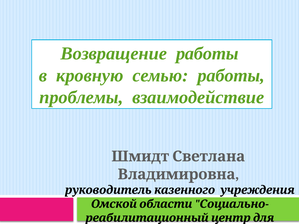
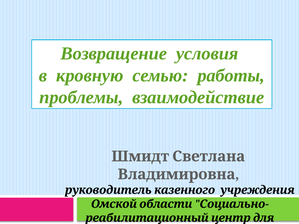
Возвращение работы: работы -> условия (207, 54)
